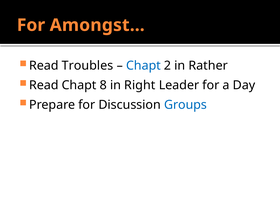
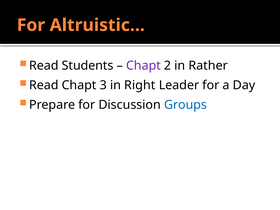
Amongst…: Amongst… -> Altruistic… (97, 25)
Troubles: Troubles -> Students (88, 66)
Chapt colour: blue -> purple (143, 66)
8: 8 -> 3 (103, 85)
